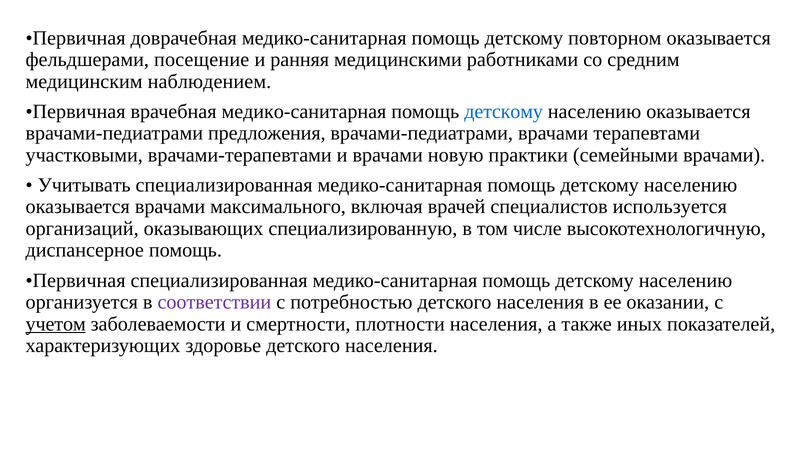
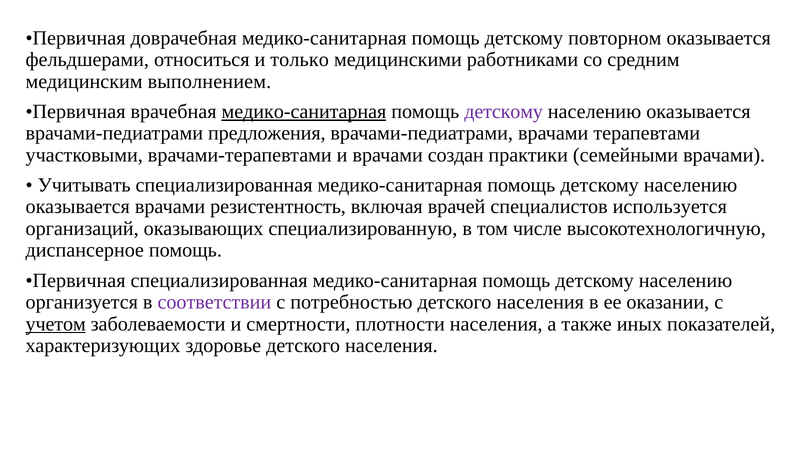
посещение: посещение -> относиться (202, 60)
ранняя: ранняя -> только (300, 60)
наблюдением: наблюдением -> выполнением (209, 81)
медико-санитарная underline: none -> present (304, 112)
детскому colour: blue -> purple (504, 112)
новую: новую -> создан (456, 155)
максимального: максимального -> резистентность (278, 207)
